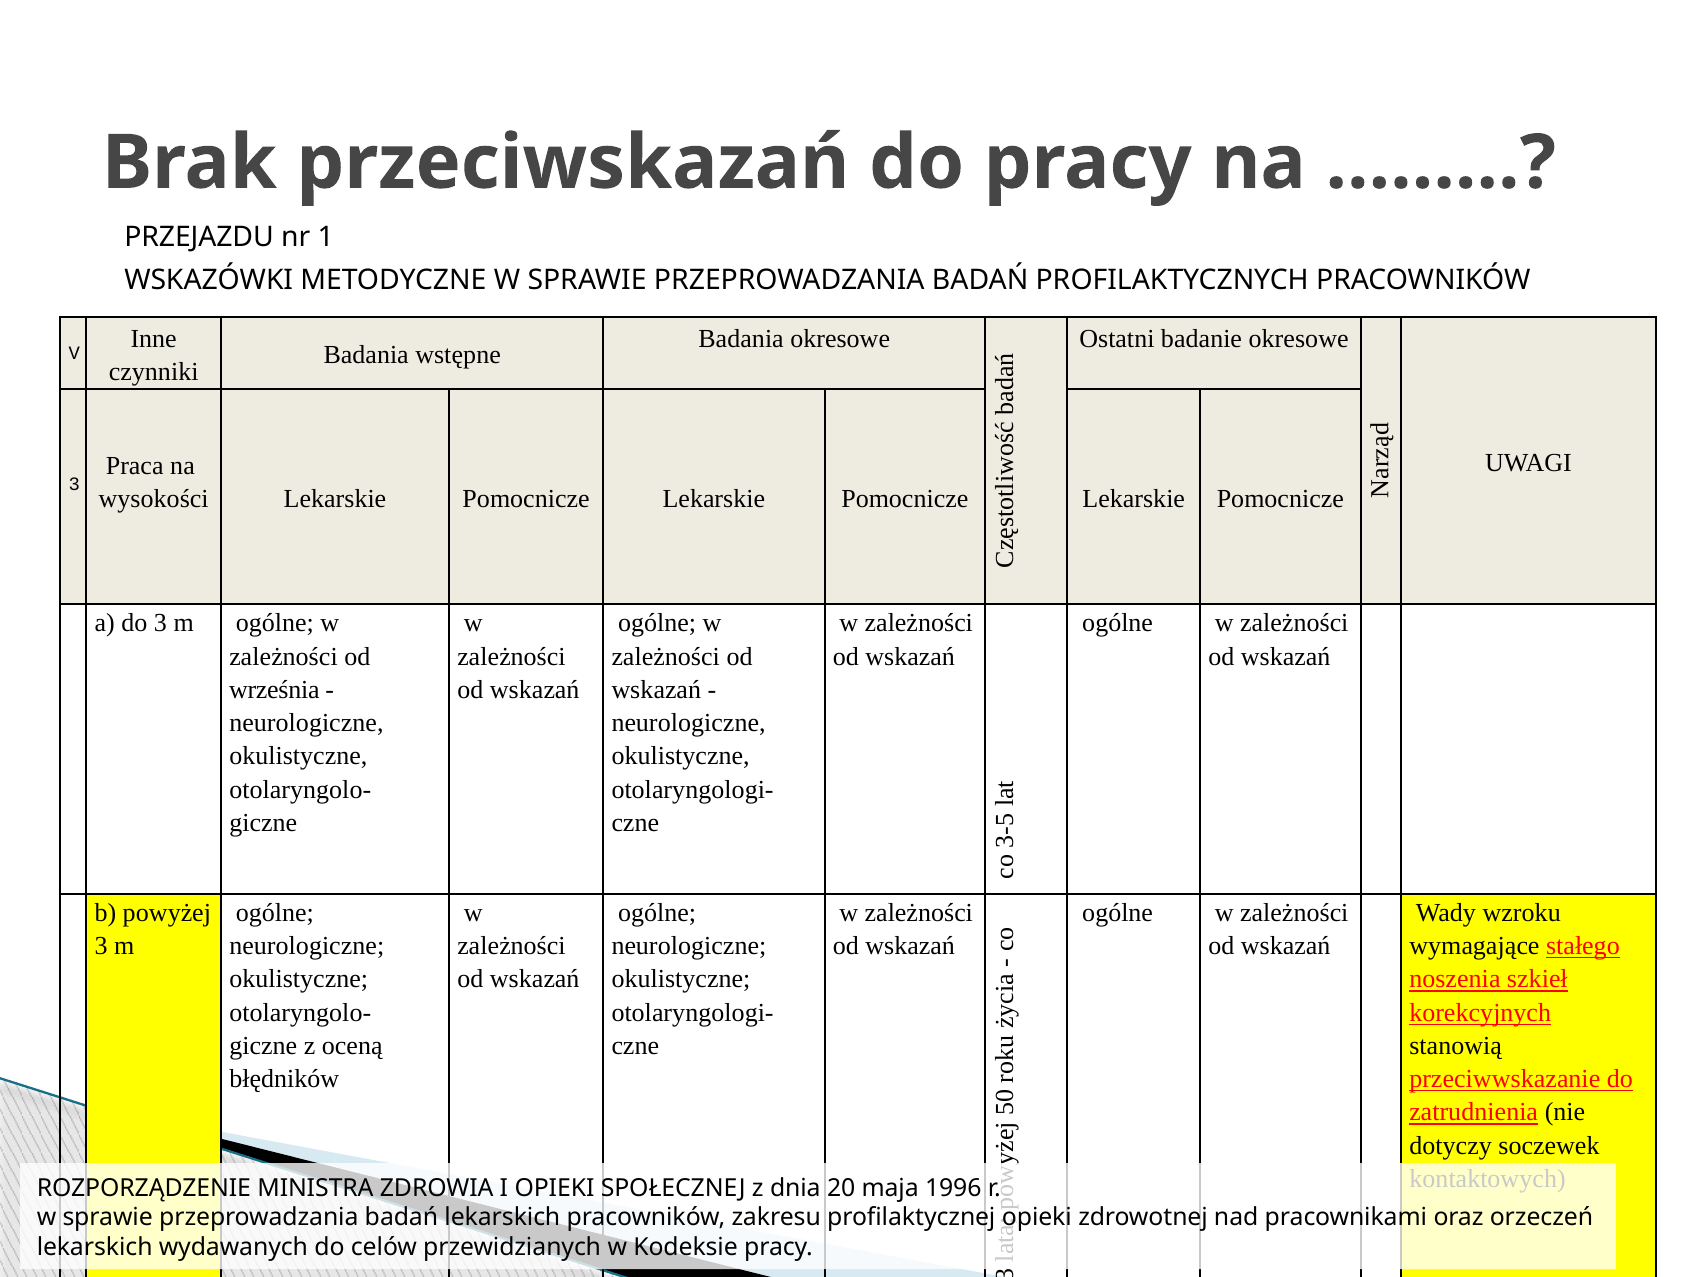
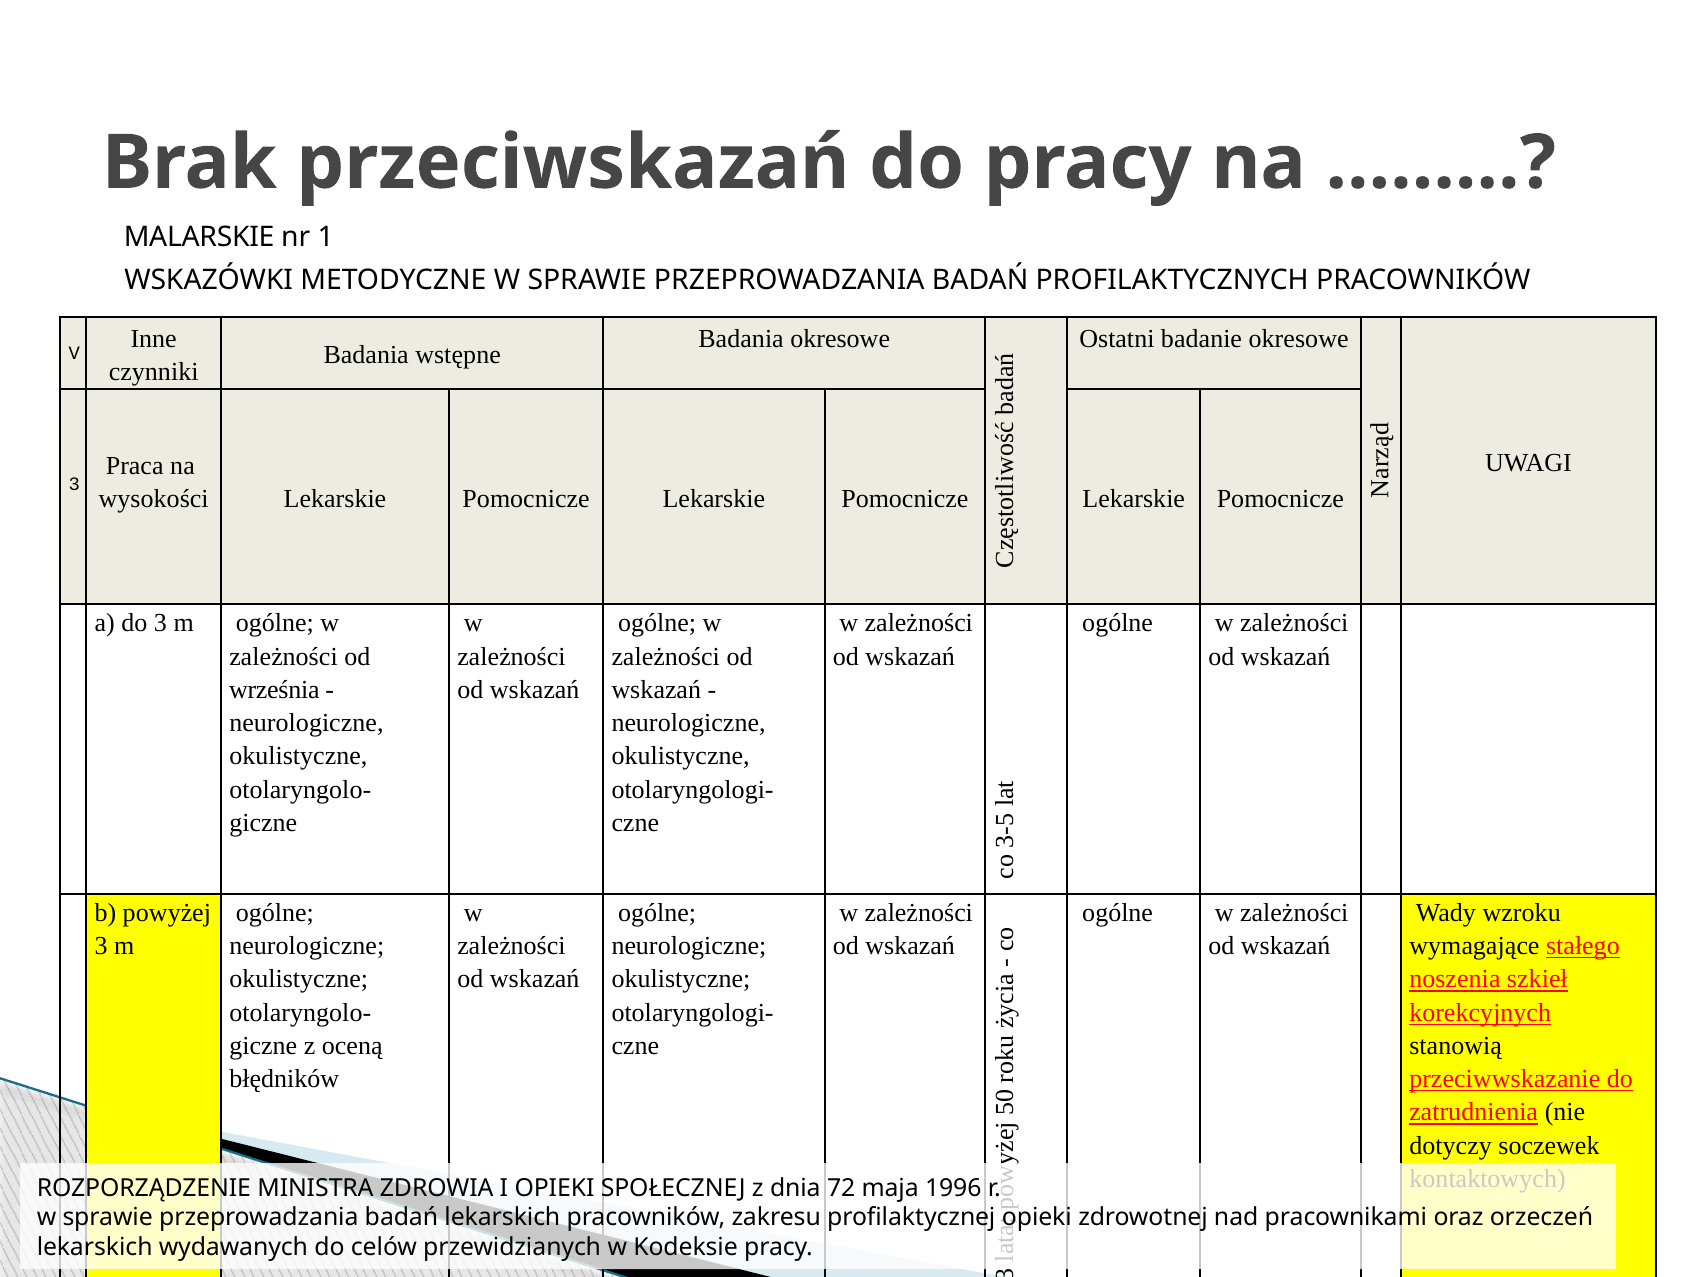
PRZEJAZDU: PRZEJAZDU -> MALARSKIE (199, 237)
20: 20 -> 72 (841, 1188)
